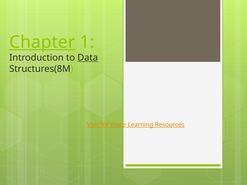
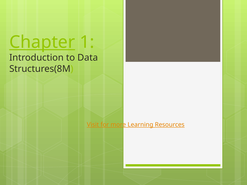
Data underline: present -> none (88, 58)
